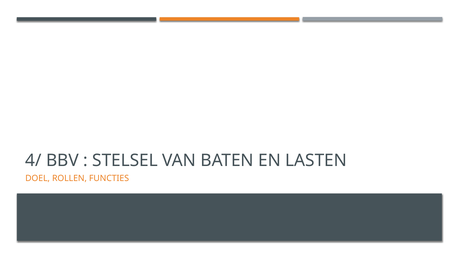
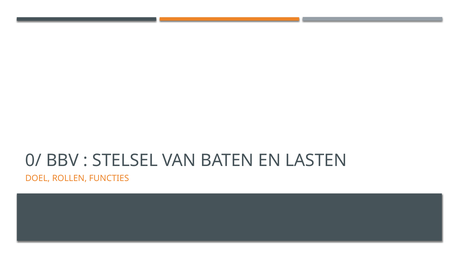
4/: 4/ -> 0/ (33, 160)
